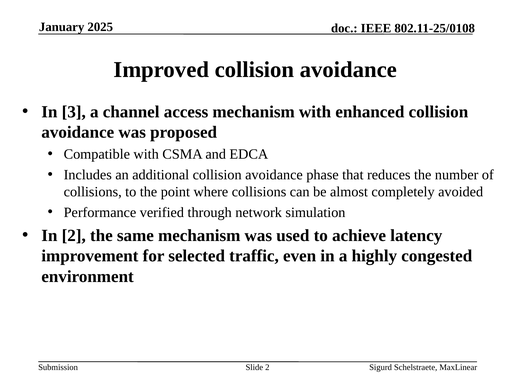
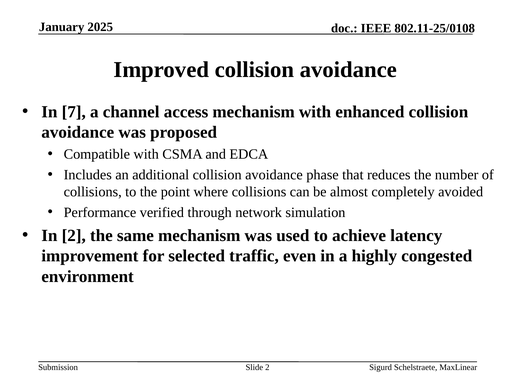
3: 3 -> 7 (74, 112)
